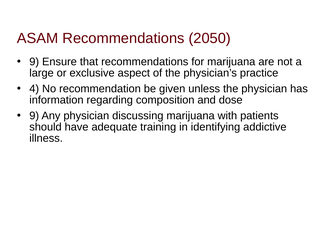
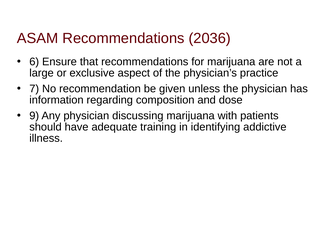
2050: 2050 -> 2036 (210, 38)
9: 9 -> 6 (34, 62)
4: 4 -> 7 (34, 89)
